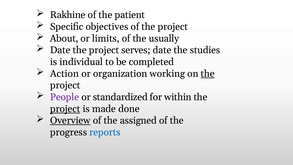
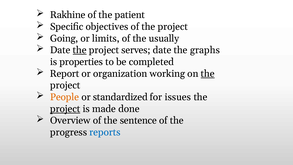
About: About -> Going (64, 38)
the underline: none -> present (80, 50)
studies: studies -> graphs (205, 50)
individual: individual -> properties (81, 62)
Action: Action -> Report (65, 74)
People colour: purple -> orange (65, 97)
within: within -> issues (178, 97)
Overview underline: present -> none (70, 120)
assigned: assigned -> sentence (138, 120)
